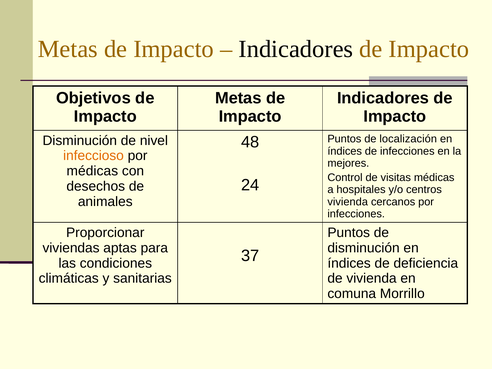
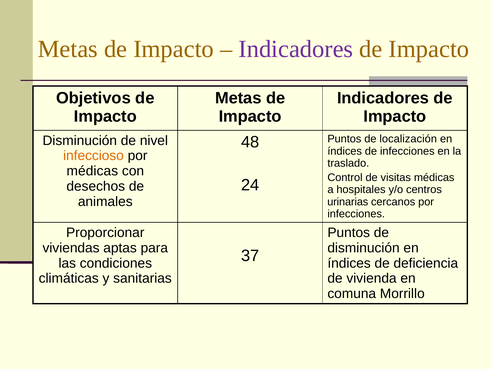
Indicadores colour: black -> purple (296, 49)
mejores: mejores -> traslado (348, 163)
vivienda: vivienda -> urinarias (348, 202)
